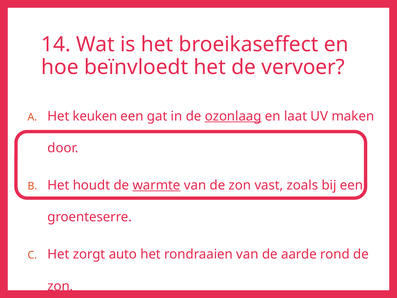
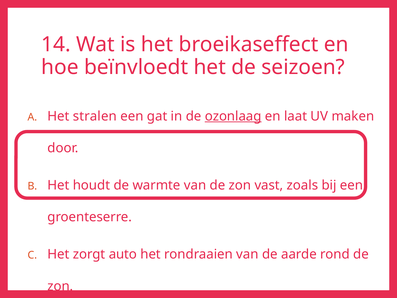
vervoer: vervoer -> seizoen (303, 67)
keuken: keuken -> stralen (95, 116)
warmte underline: present -> none (157, 185)
